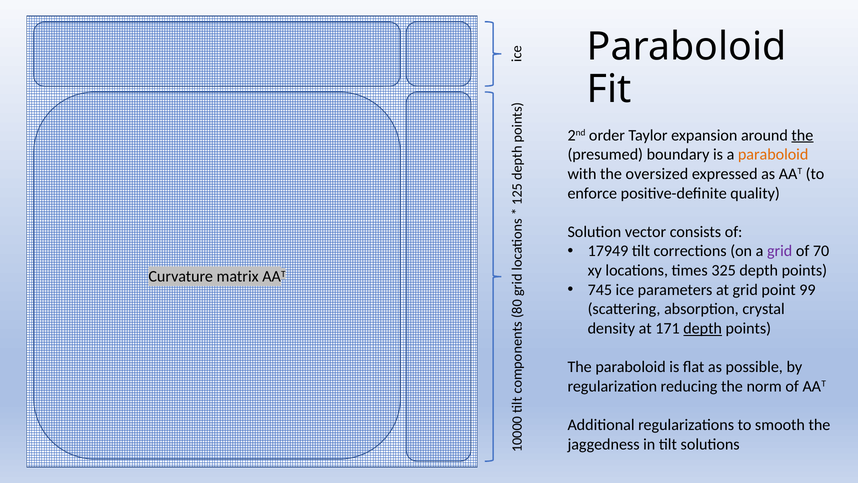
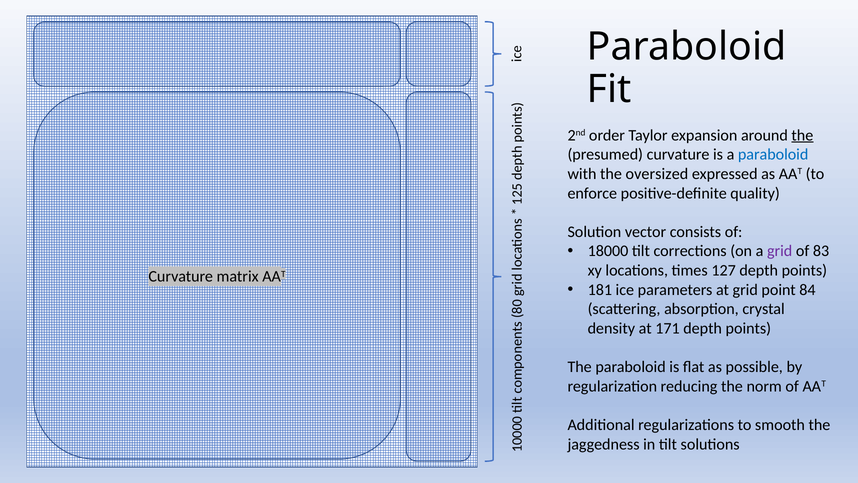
presumed boundary: boundary -> curvature (678, 154)
paraboloid colour: orange -> blue (773, 154)
17949: 17949 -> 18000 (608, 251)
70: 70 -> 83 (821, 251)
325: 325 -> 127 (724, 270)
745: 745 -> 181 (600, 290)
99: 99 -> 84 (807, 290)
depth underline: present -> none (703, 328)
